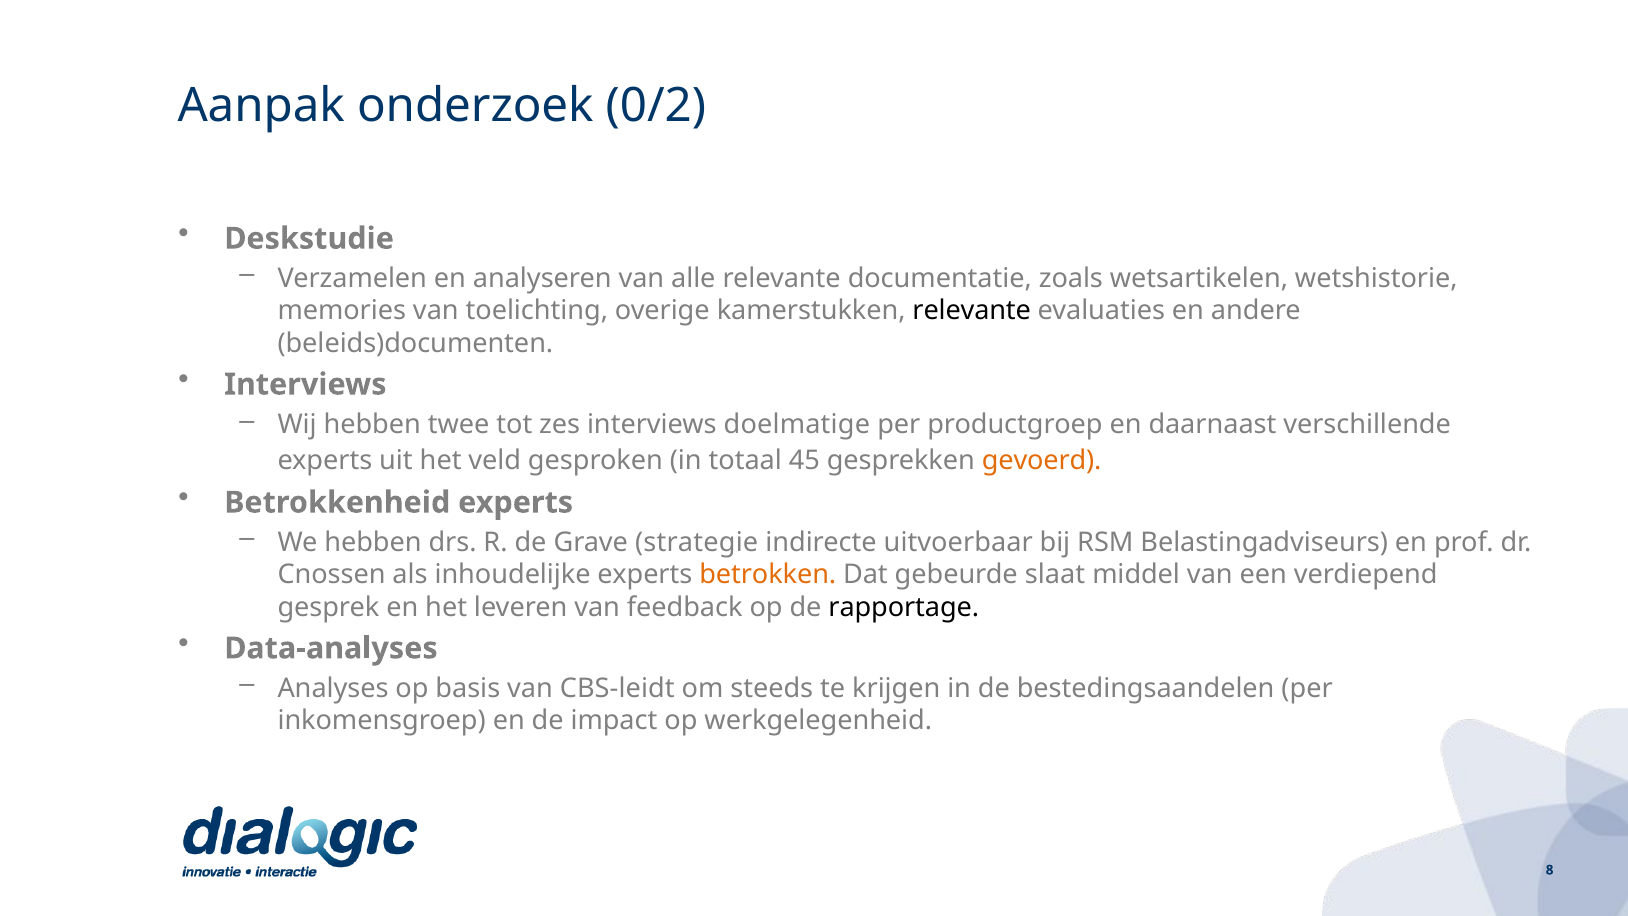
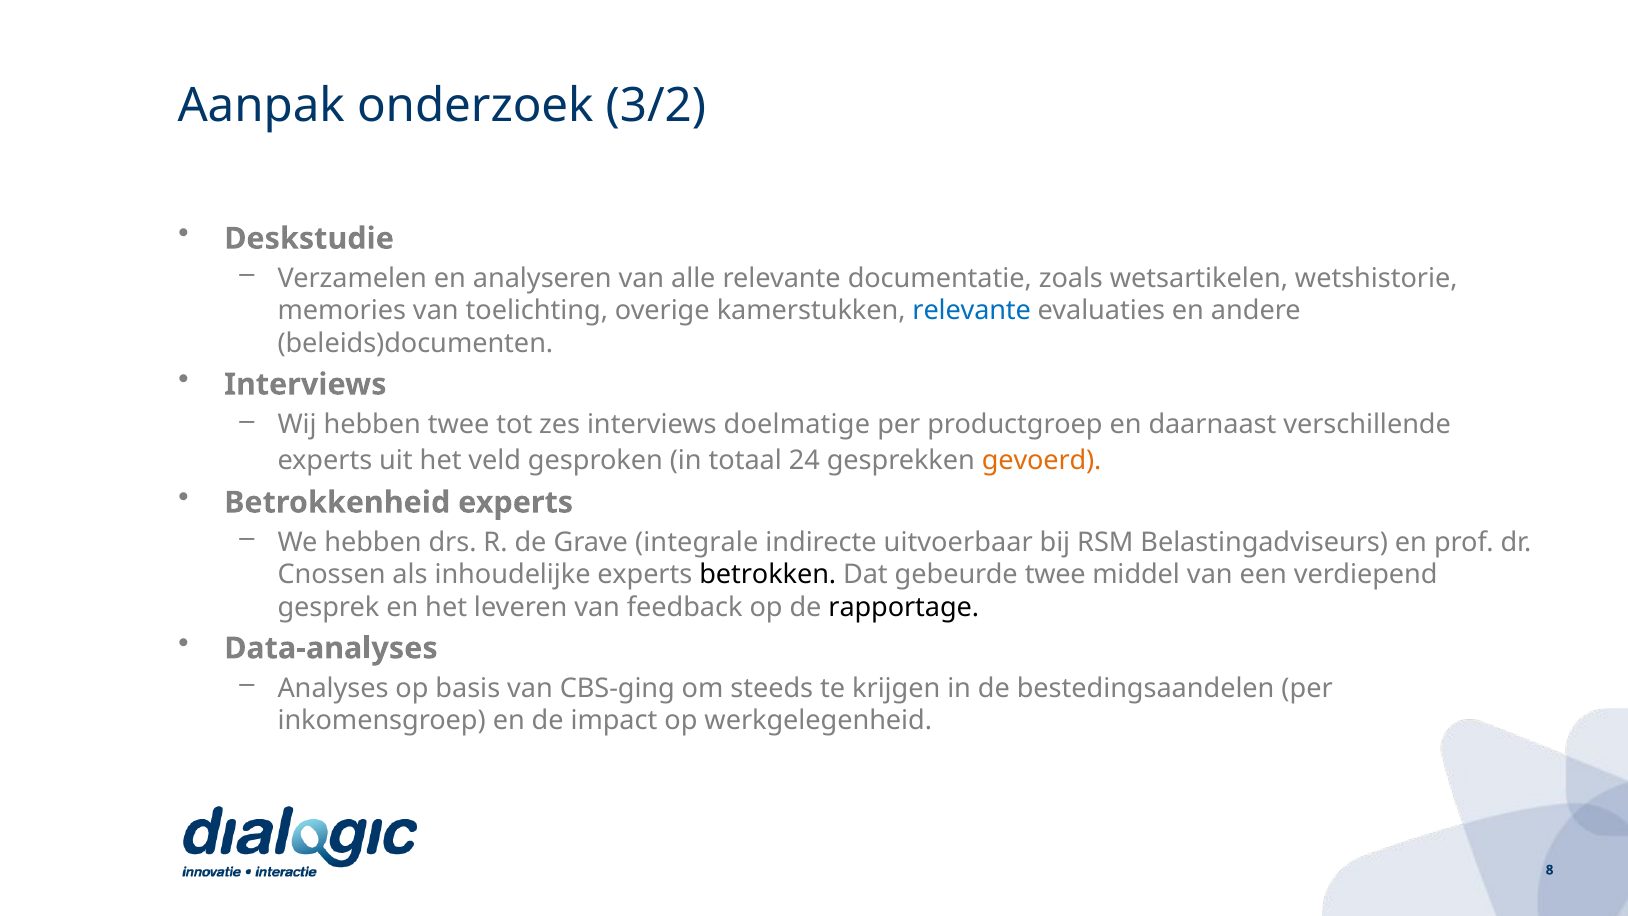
0/2: 0/2 -> 3/2 (656, 106)
relevante colour: black -> blue (972, 311)
45: 45 -> 24 (804, 461)
strategie: strategie -> integrale (697, 542)
betrokken colour: orange -> black (768, 575)
gebeurde slaat: slaat -> twee (1055, 575)
CBS-leidt: CBS-leidt -> CBS-ging (617, 688)
